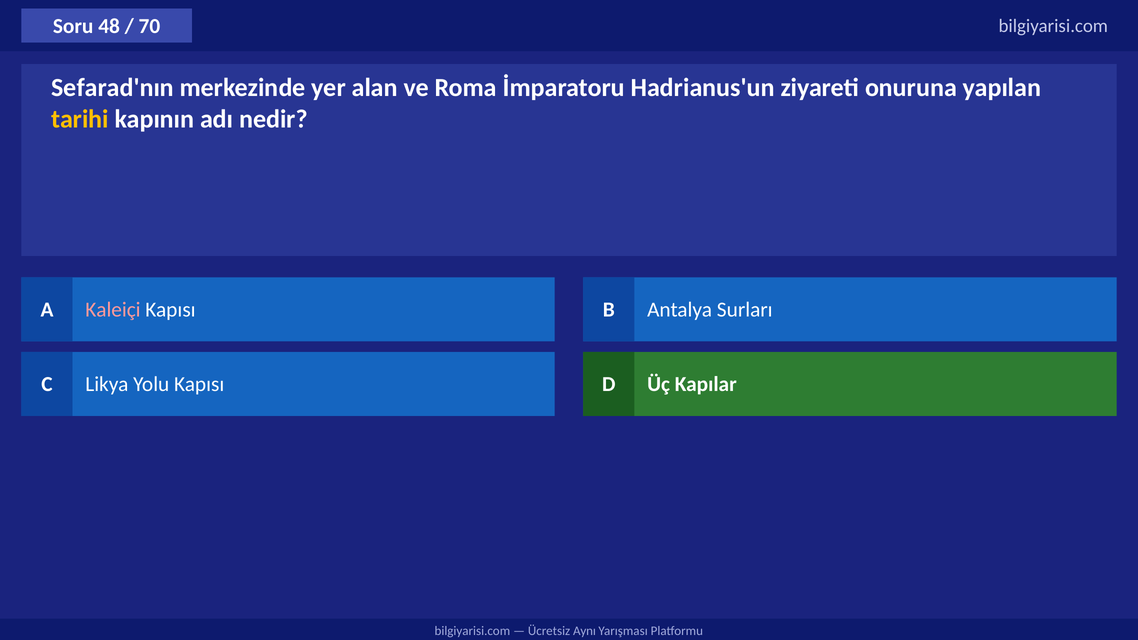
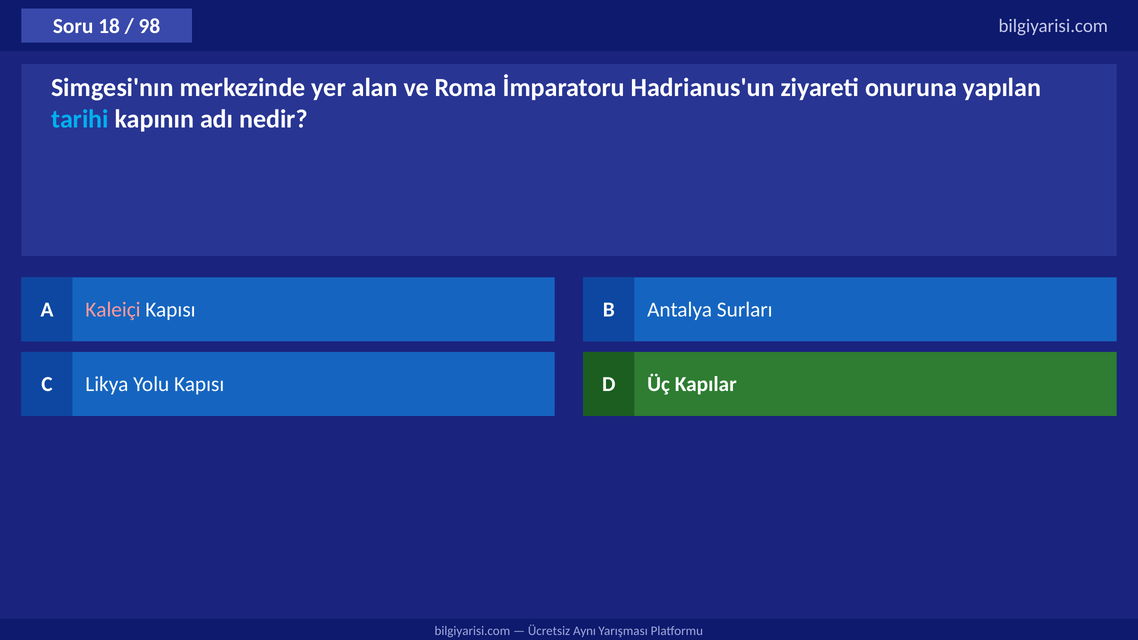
48: 48 -> 18 (109, 26)
70: 70 -> 98 (149, 26)
Sefarad'nın: Sefarad'nın -> Simgesi'nın (112, 88)
tarihi colour: yellow -> light blue (80, 119)
